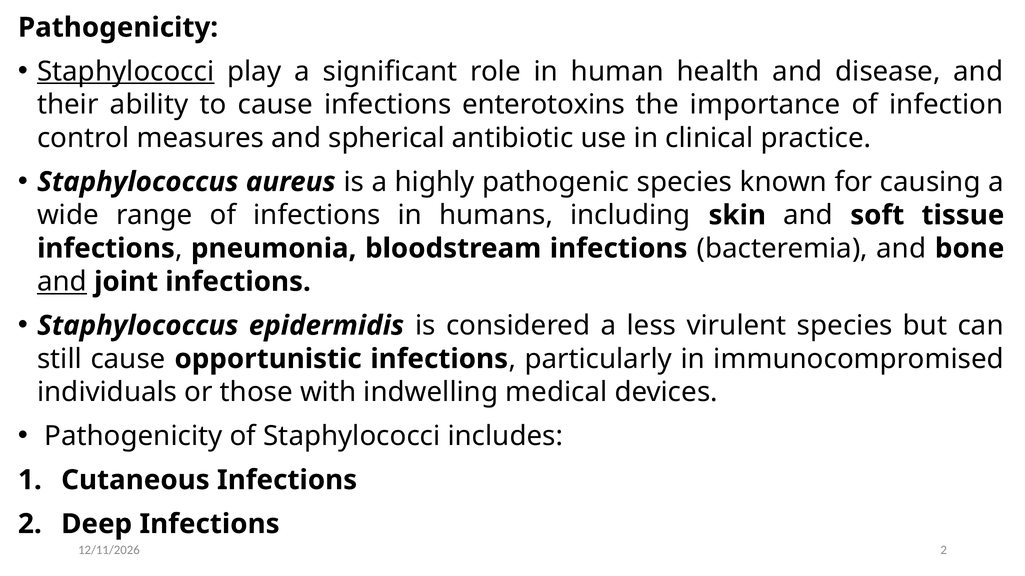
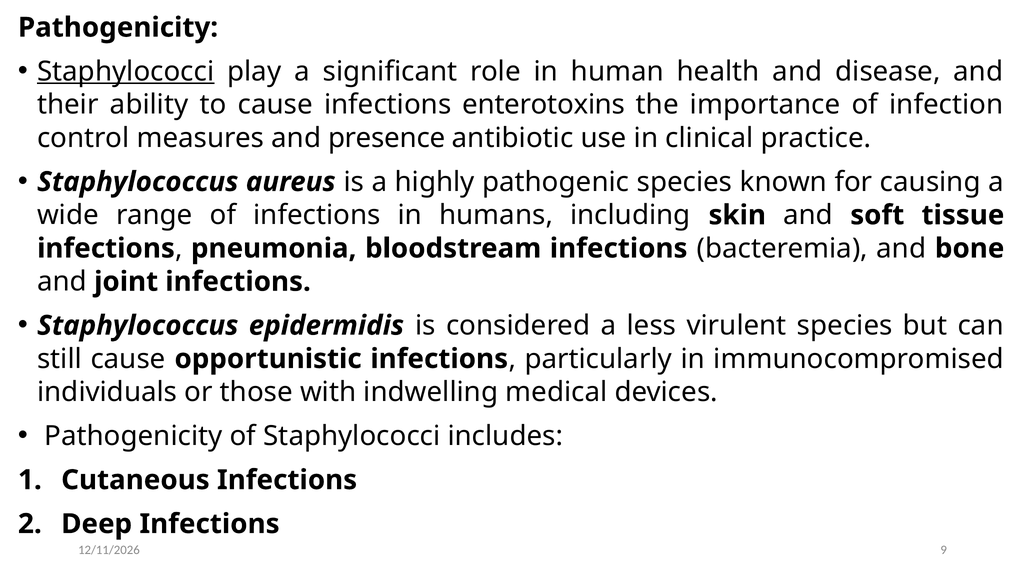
spherical: spherical -> presence (387, 138)
and underline: present -> none (62, 282)
2: 2 -> 9 (944, 550)
